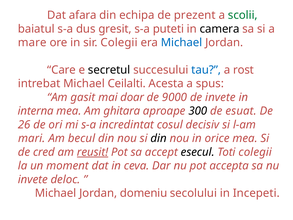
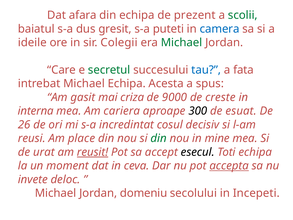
camera colour: black -> blue (220, 29)
mare: mare -> ideile (32, 42)
Michael colour: blue -> green (182, 42)
secretul colour: black -> green (109, 70)
rost: rost -> fata (243, 70)
Michael Ceilalti: Ceilalti -> Echipa (127, 84)
doar: doar -> criza (132, 97)
de invete: invete -> creste (220, 97)
ghitara: ghitara -> cariera (122, 111)
mari: mari -> reusi (32, 138)
becul: becul -> place (81, 138)
din colour: black -> green (159, 138)
orice: orice -> mine (217, 138)
cred: cred -> urat (44, 152)
Toti colegii: colegii -> echipa (255, 152)
accepta underline: none -> present (229, 166)
